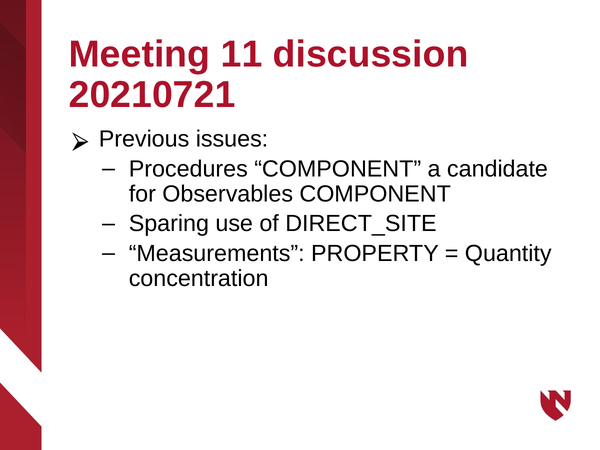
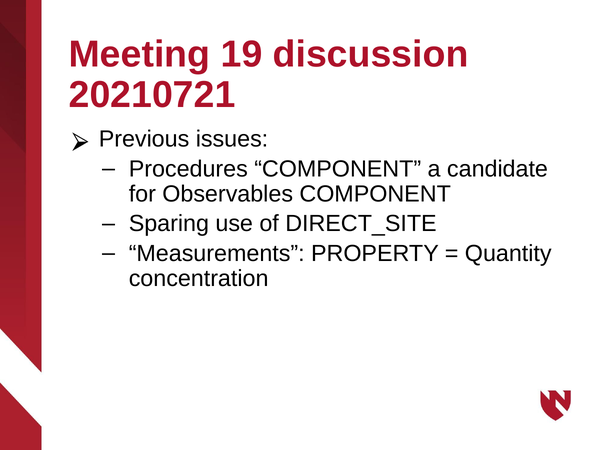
11: 11 -> 19 (242, 54)
